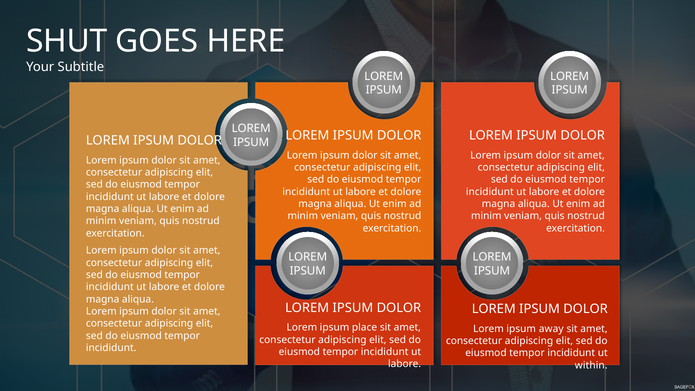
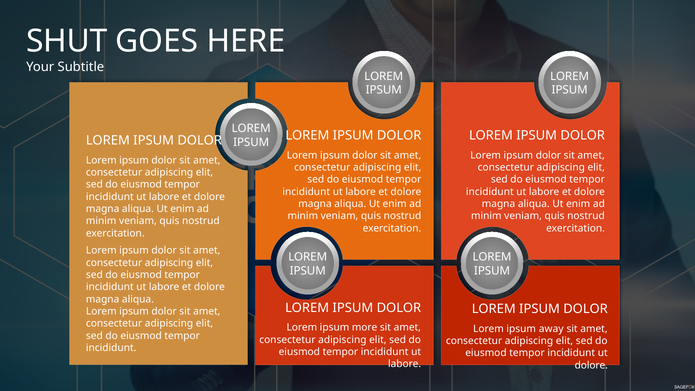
place: place -> more (365, 327)
within: within -> dolore (591, 365)
